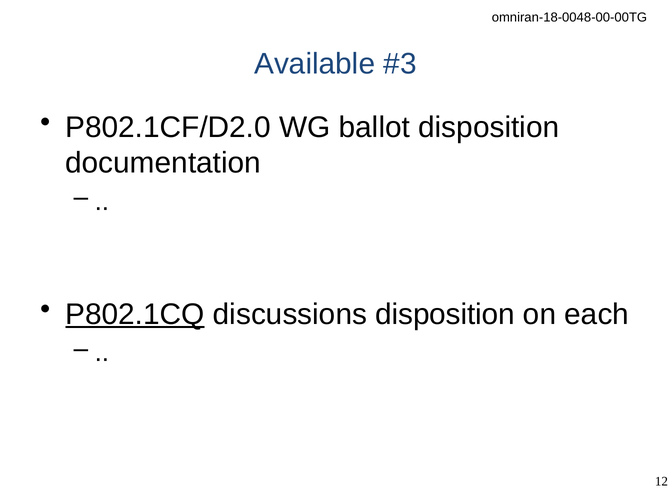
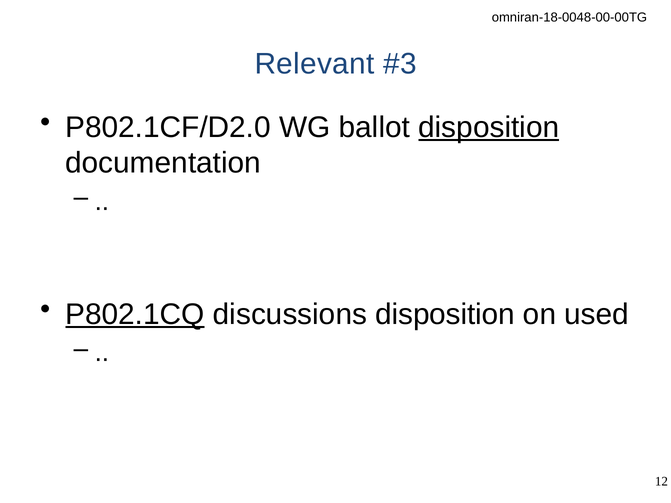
Available: Available -> Relevant (315, 64)
disposition underline: none -> present (489, 127)
each: each -> used (597, 314)
